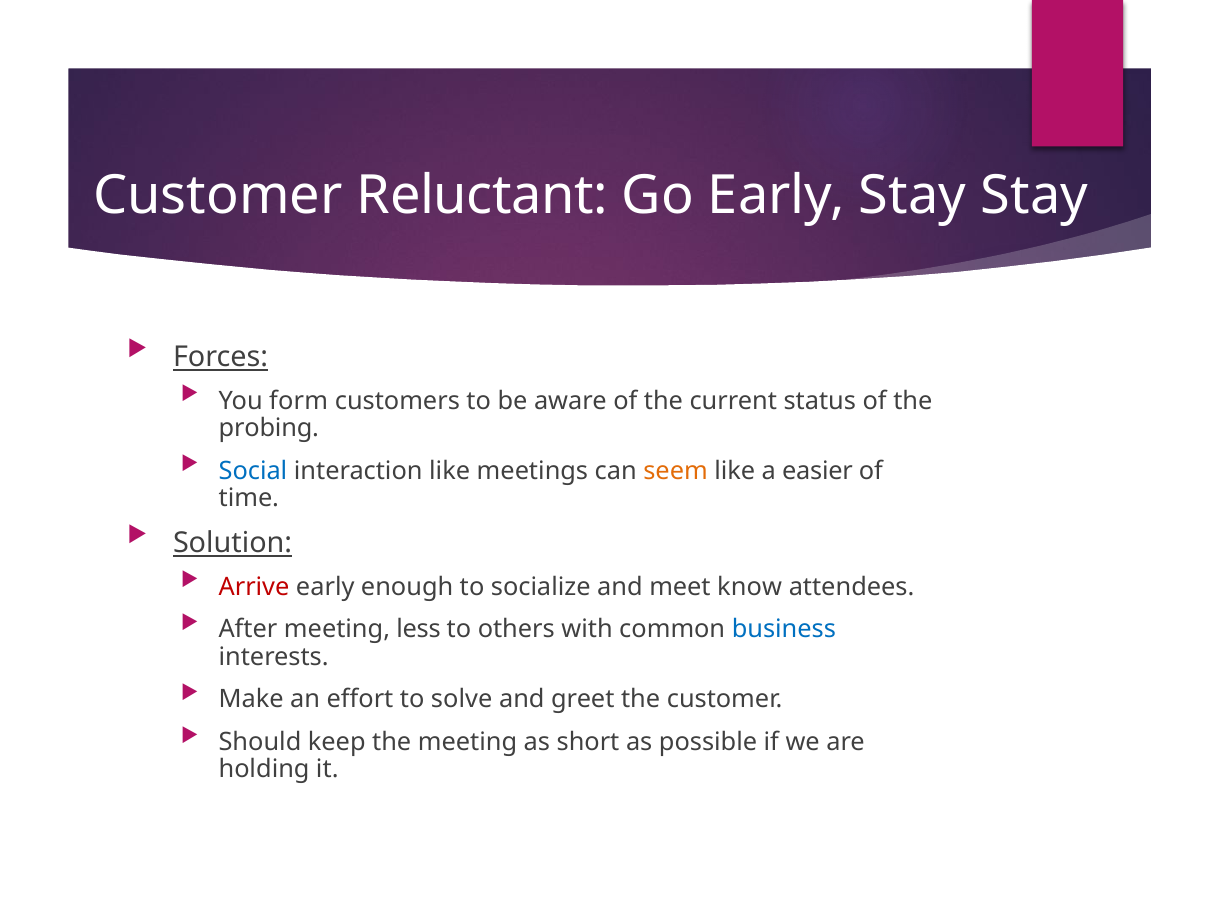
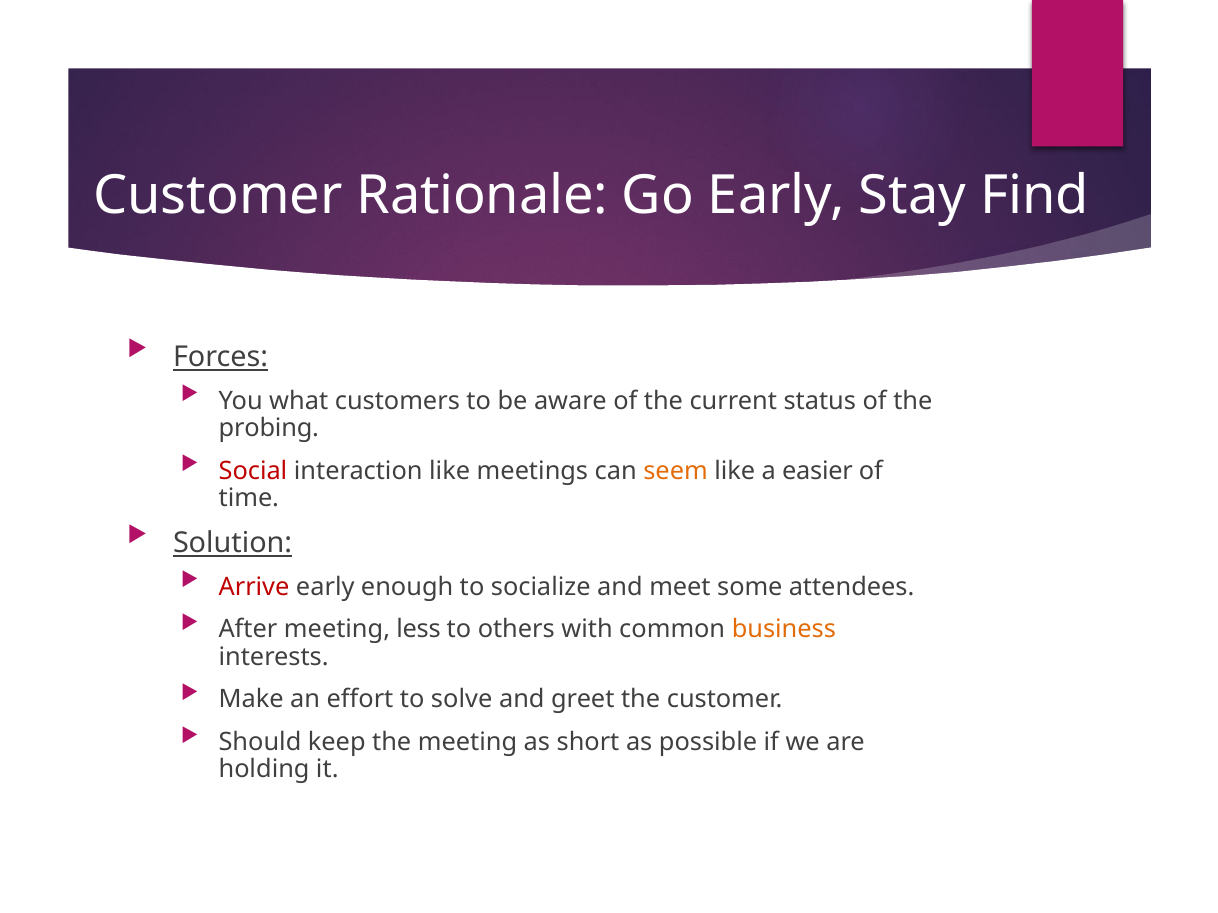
Reluctant: Reluctant -> Rationale (482, 196)
Stay Stay: Stay -> Find (1035, 196)
form: form -> what (299, 401)
Social colour: blue -> red (253, 471)
know: know -> some (750, 587)
business colour: blue -> orange (784, 630)
